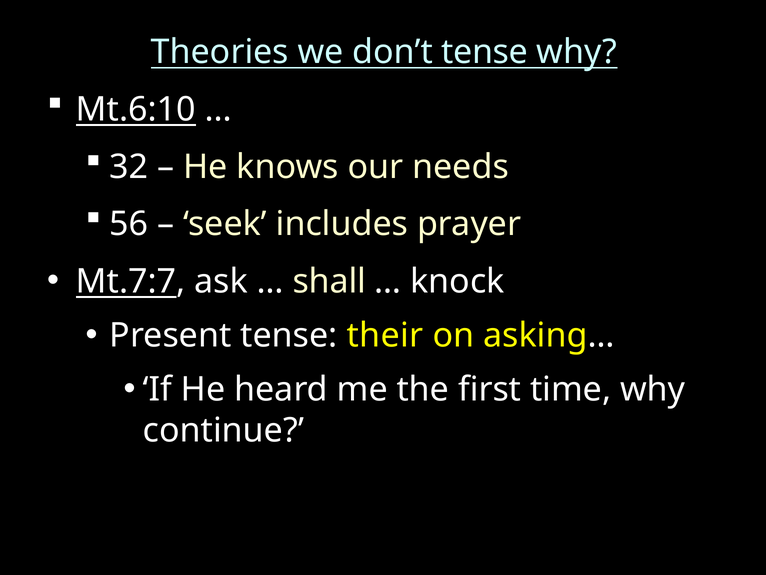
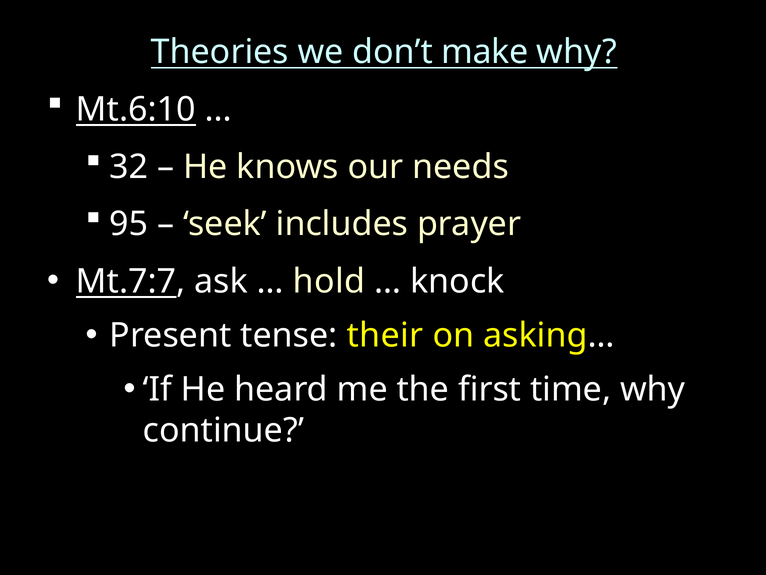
don’t tense: tense -> make (485, 52)
56: 56 -> 95 (129, 224)
shall: shall -> hold (329, 281)
